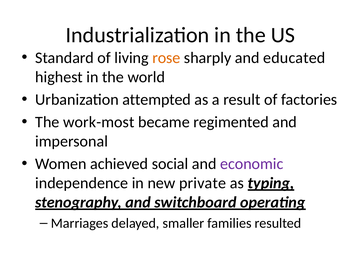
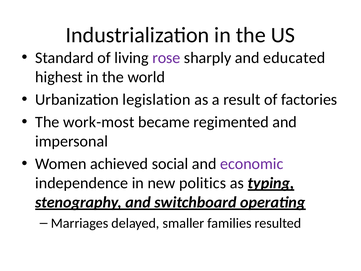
rose colour: orange -> purple (166, 58)
attempted: attempted -> legislation (156, 99)
private: private -> politics (203, 183)
